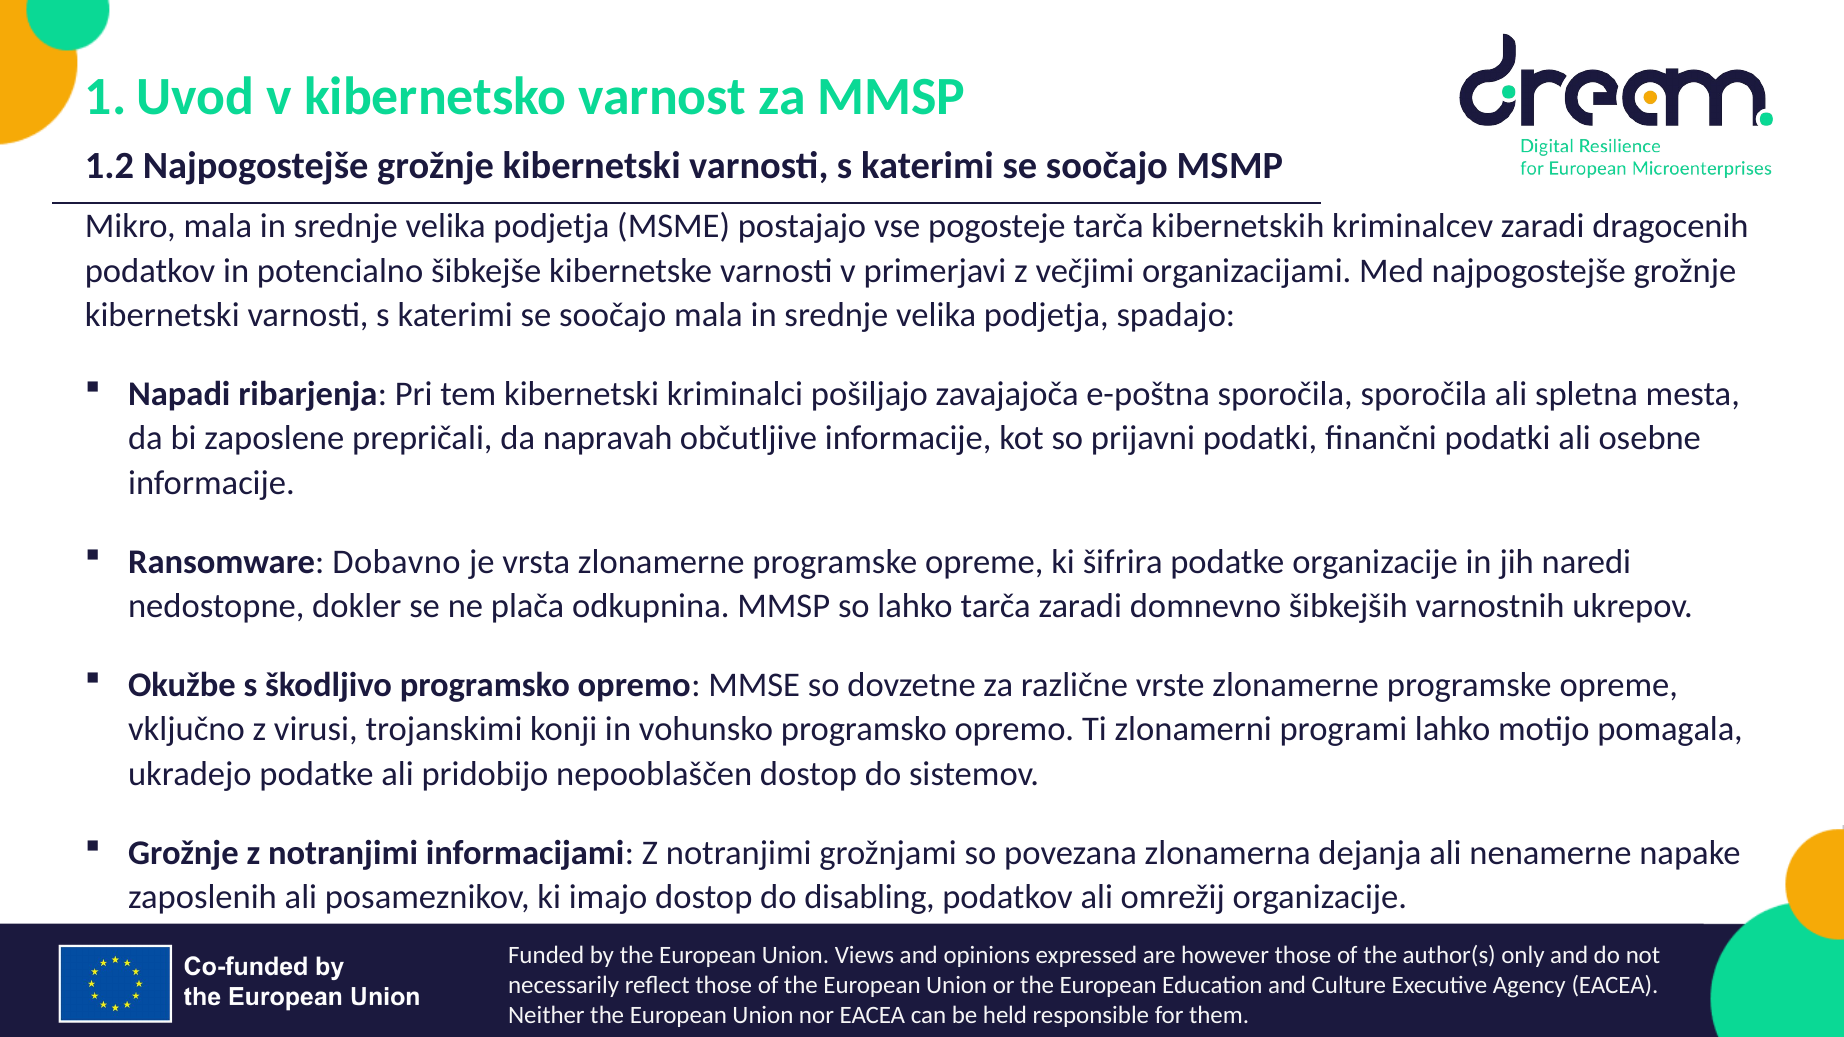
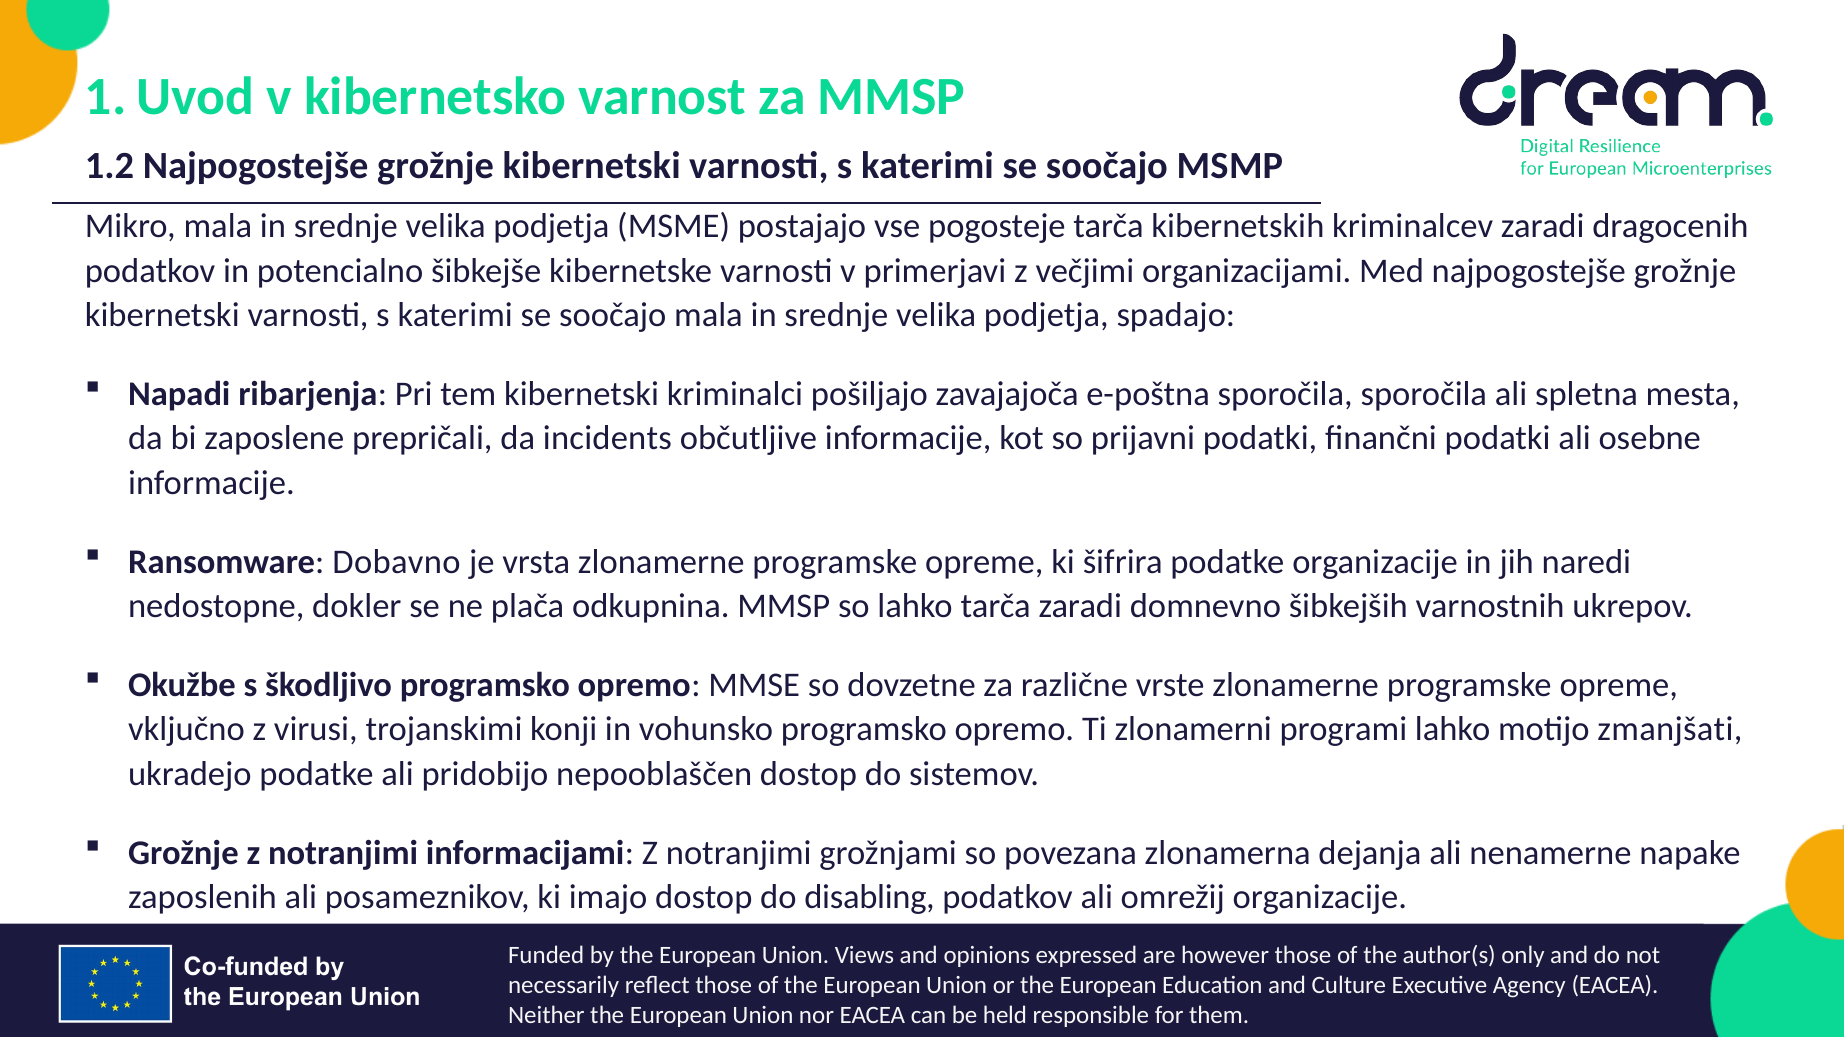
napravah: napravah -> incidents (607, 438)
pomagala: pomagala -> zmanjšati (1670, 729)
